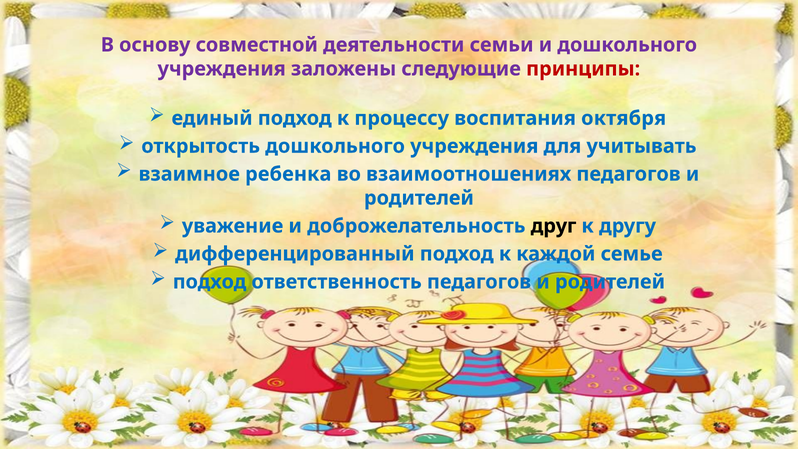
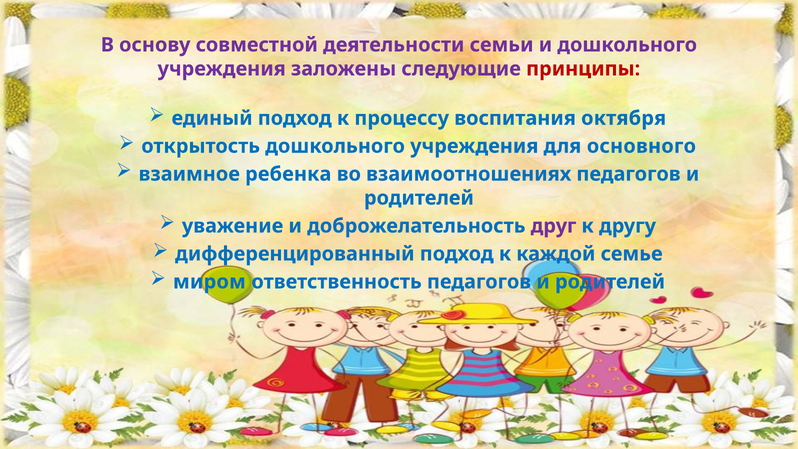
учитывать: учитывать -> основного (641, 146)
друг colour: black -> purple (554, 226)
подход: подход -> миром (209, 282)
